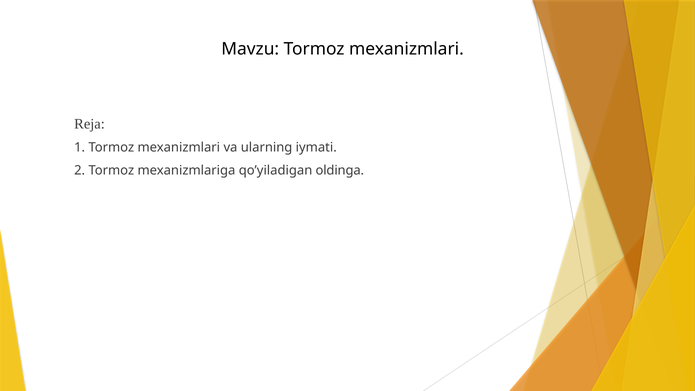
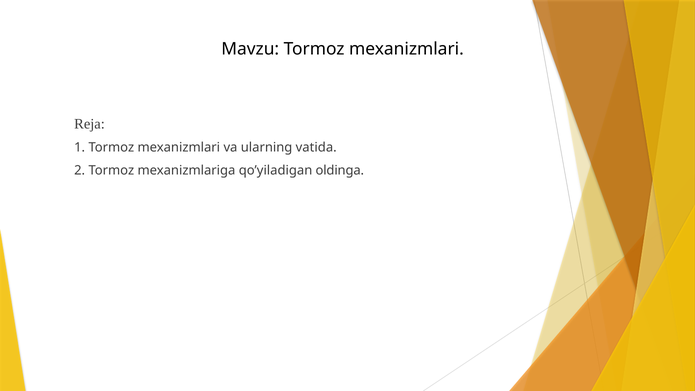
iymati: iymati -> vatida (316, 147)
